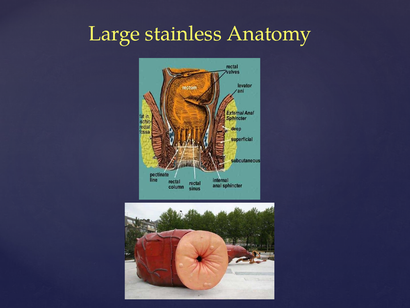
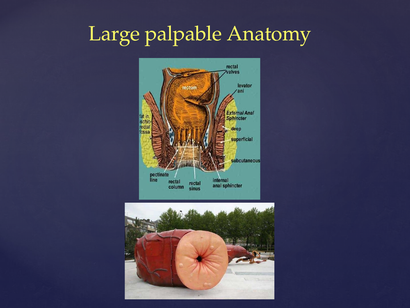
stainless: stainless -> palpable (183, 34)
